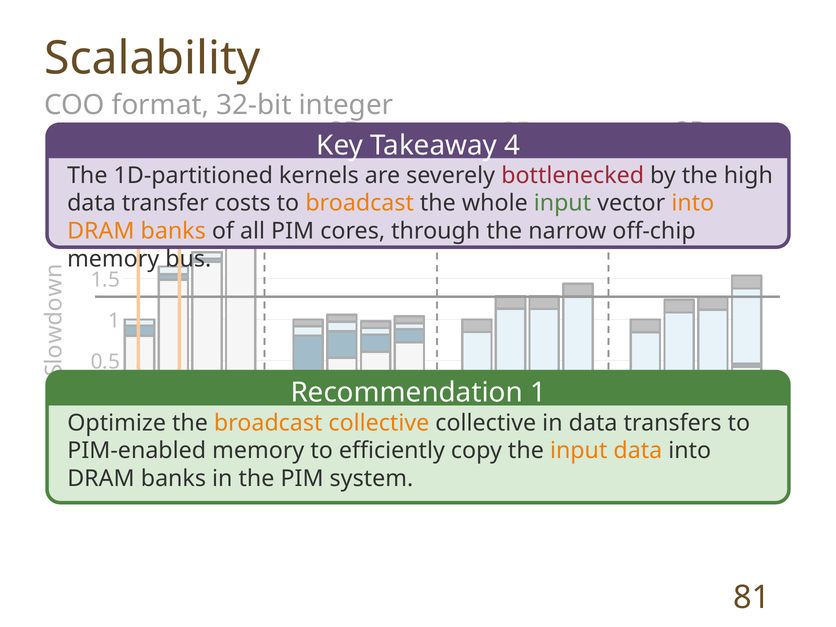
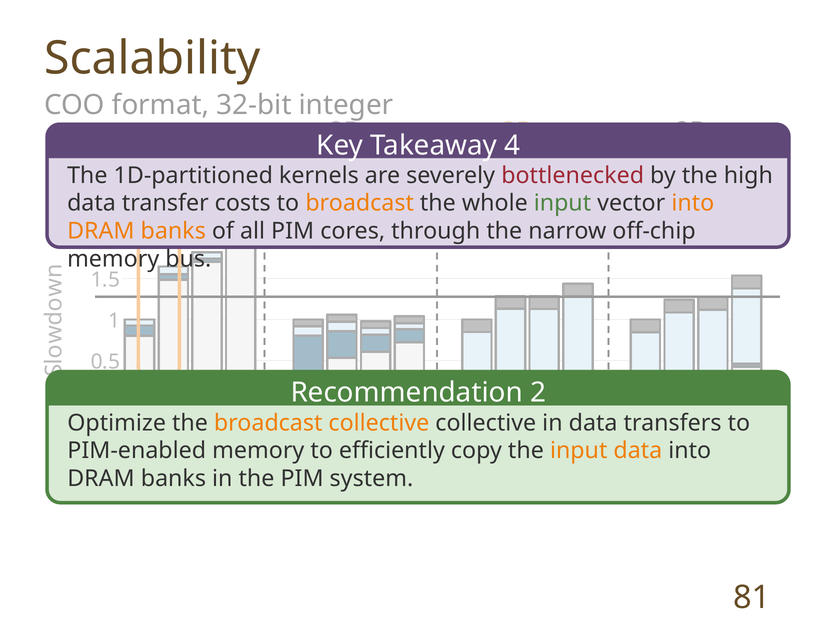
Recommendation 1: 1 -> 2 (538, 393)
